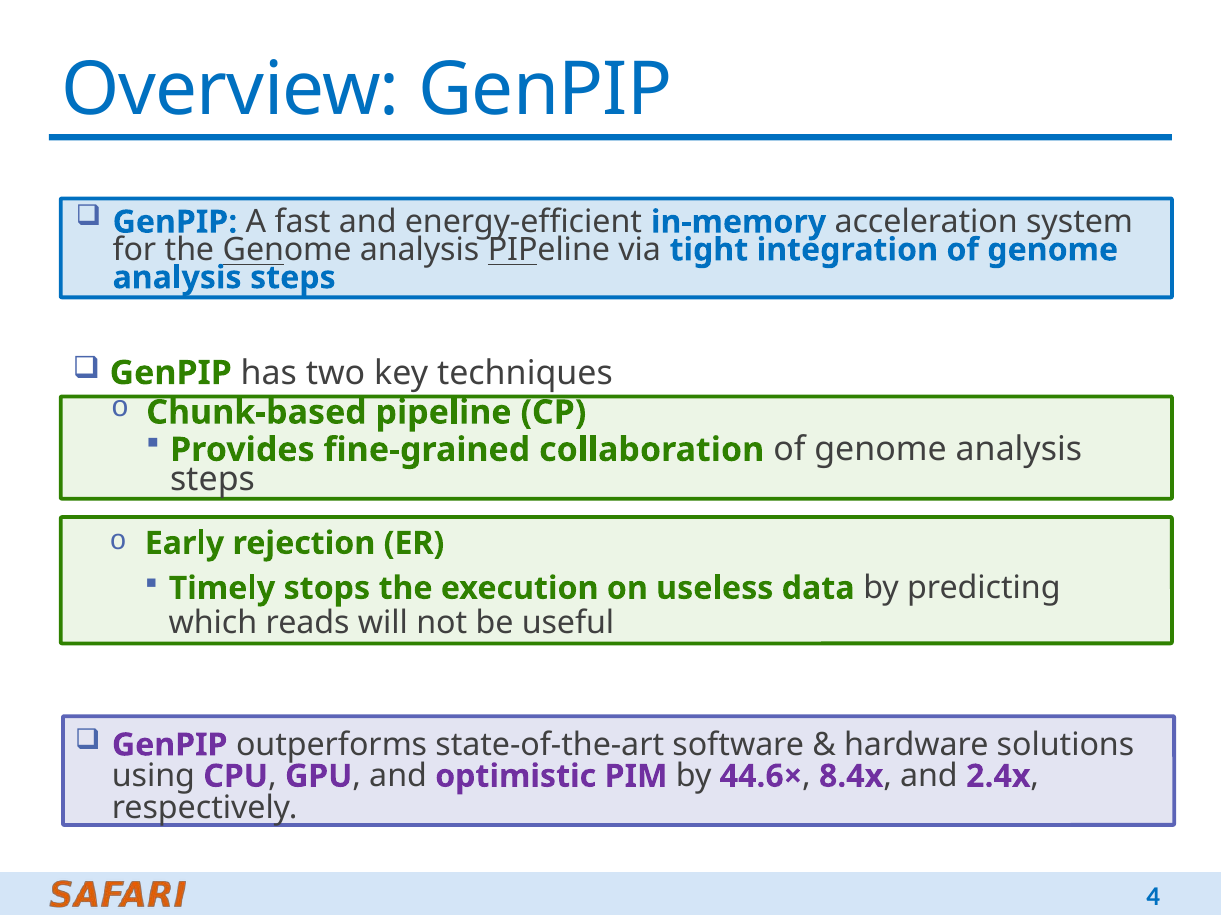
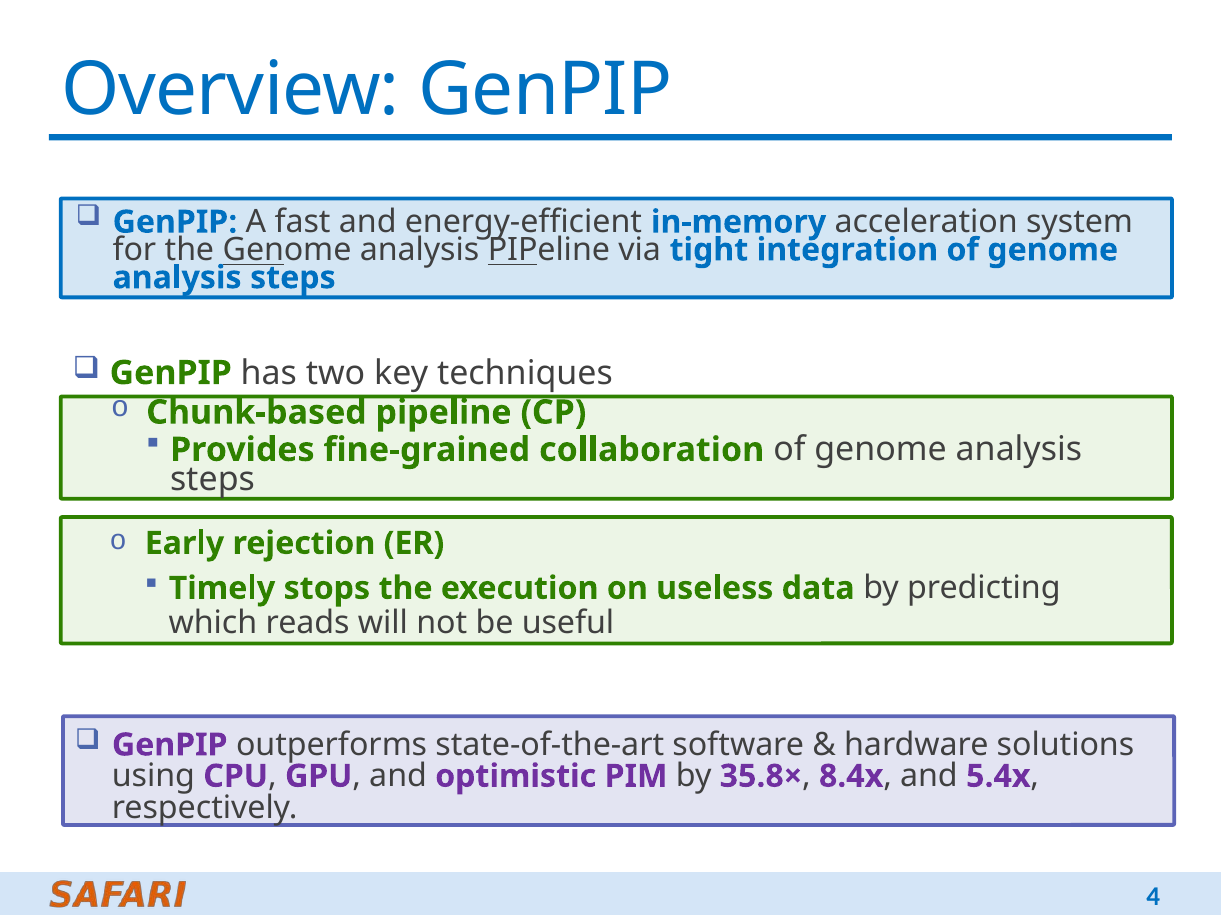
44.6×: 44.6× -> 35.8× (761, 777)
2.4x: 2.4x -> 5.4x (998, 777)
